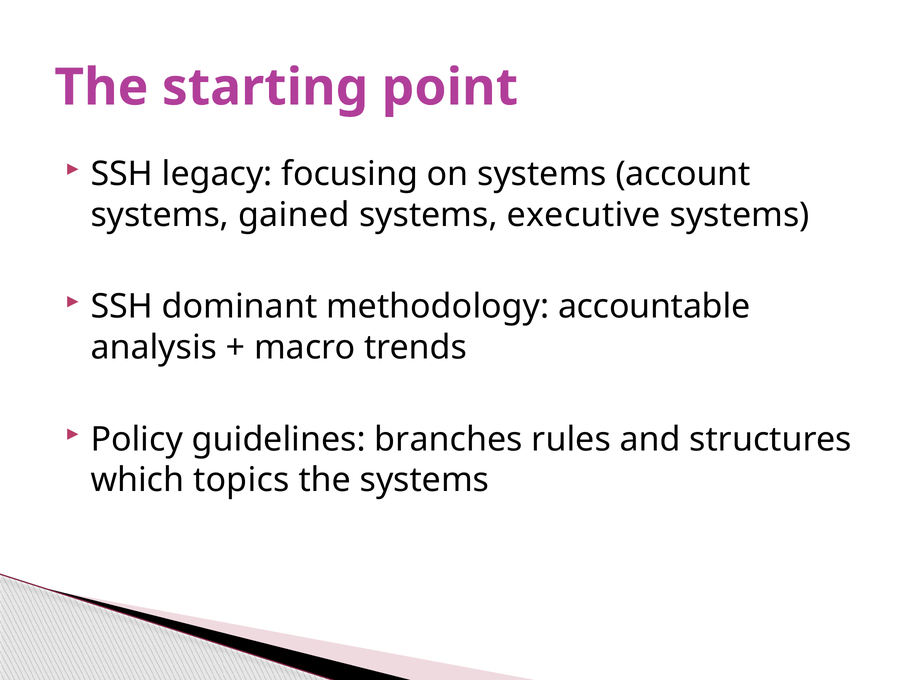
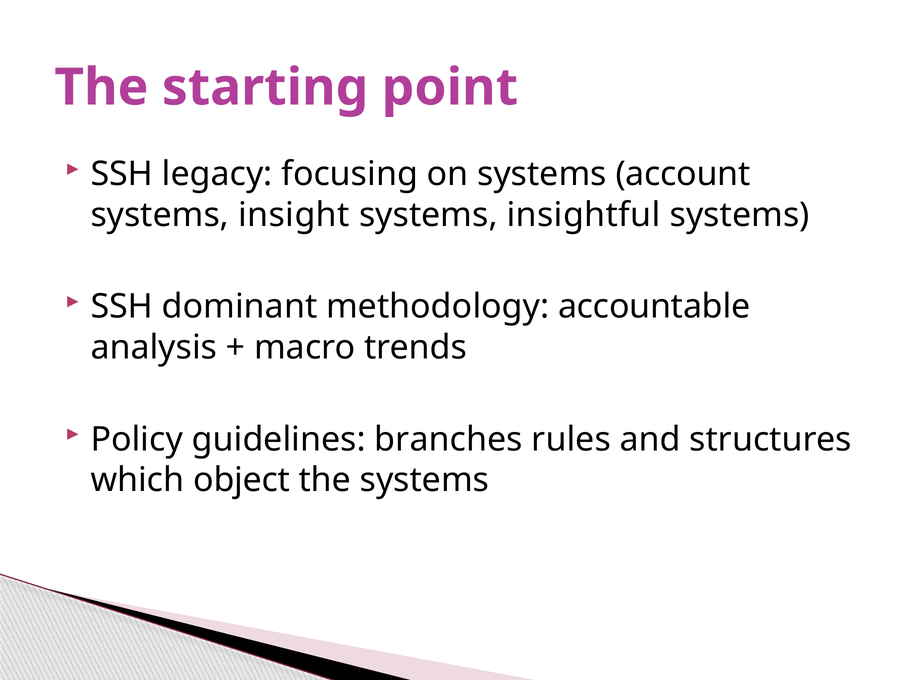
gained: gained -> insight (294, 215)
executive: executive -> insightful (584, 215)
topics: topics -> object (242, 480)
